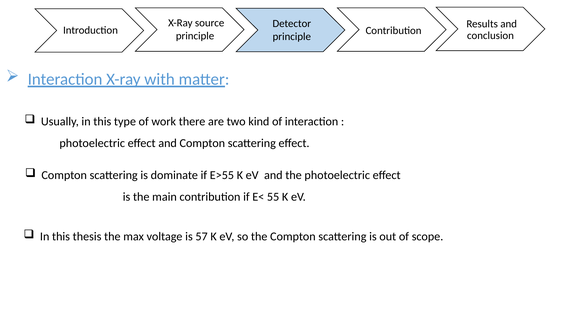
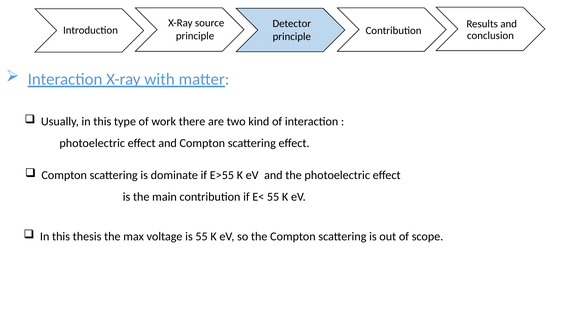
is 57: 57 -> 55 (202, 237)
